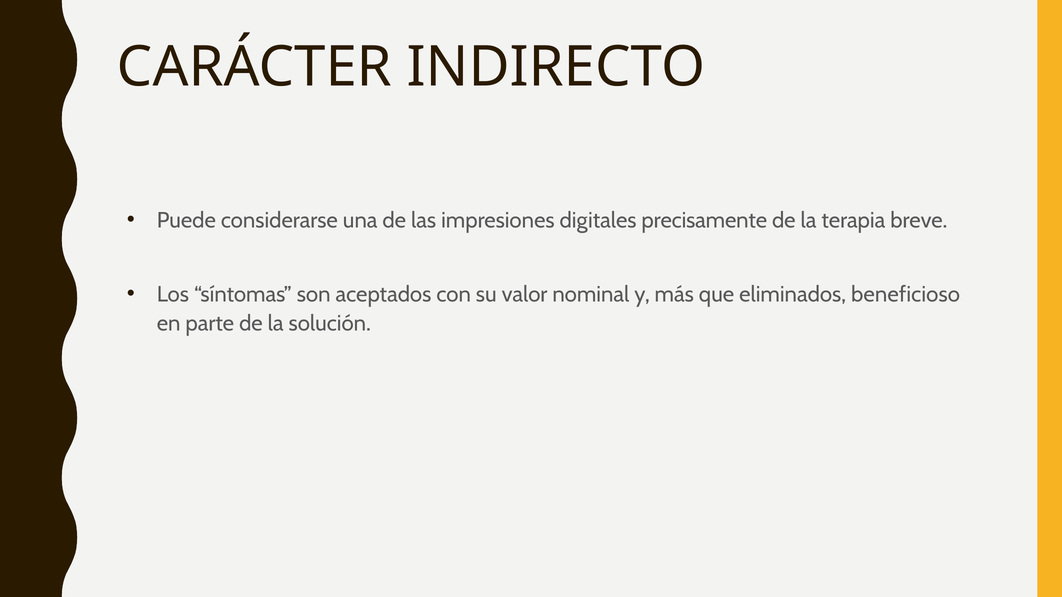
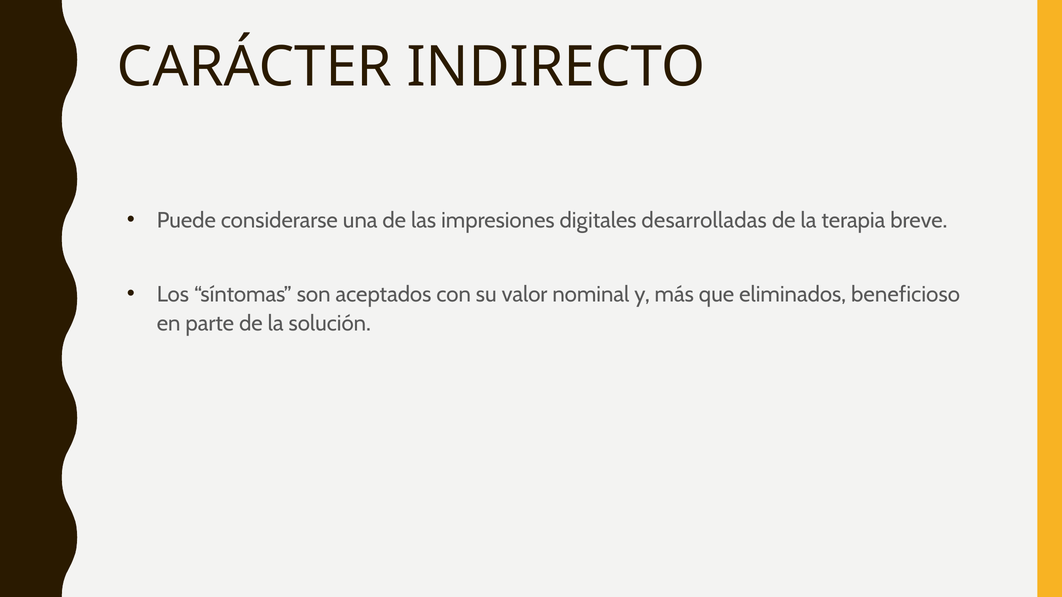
precisamente: precisamente -> desarrolladas (704, 221)
